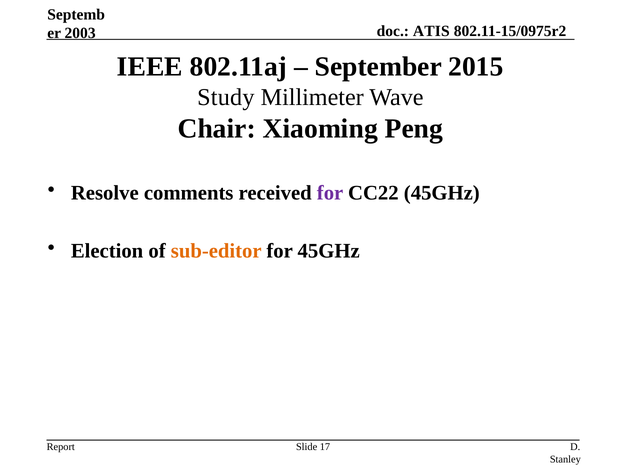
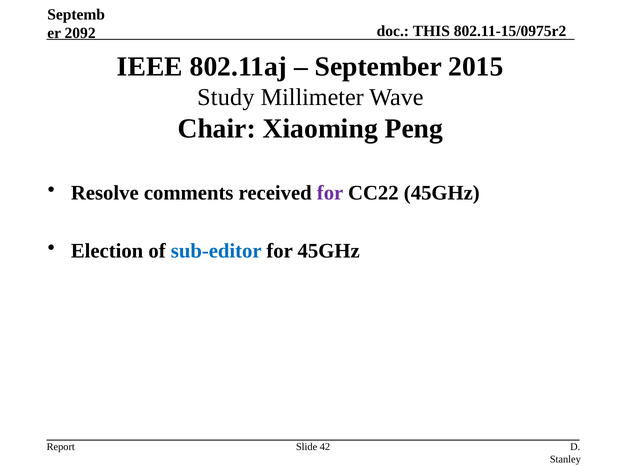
ATIS: ATIS -> THIS (431, 31)
2003: 2003 -> 2092 (80, 33)
sub-editor colour: orange -> blue (216, 251)
17: 17 -> 42 (325, 447)
